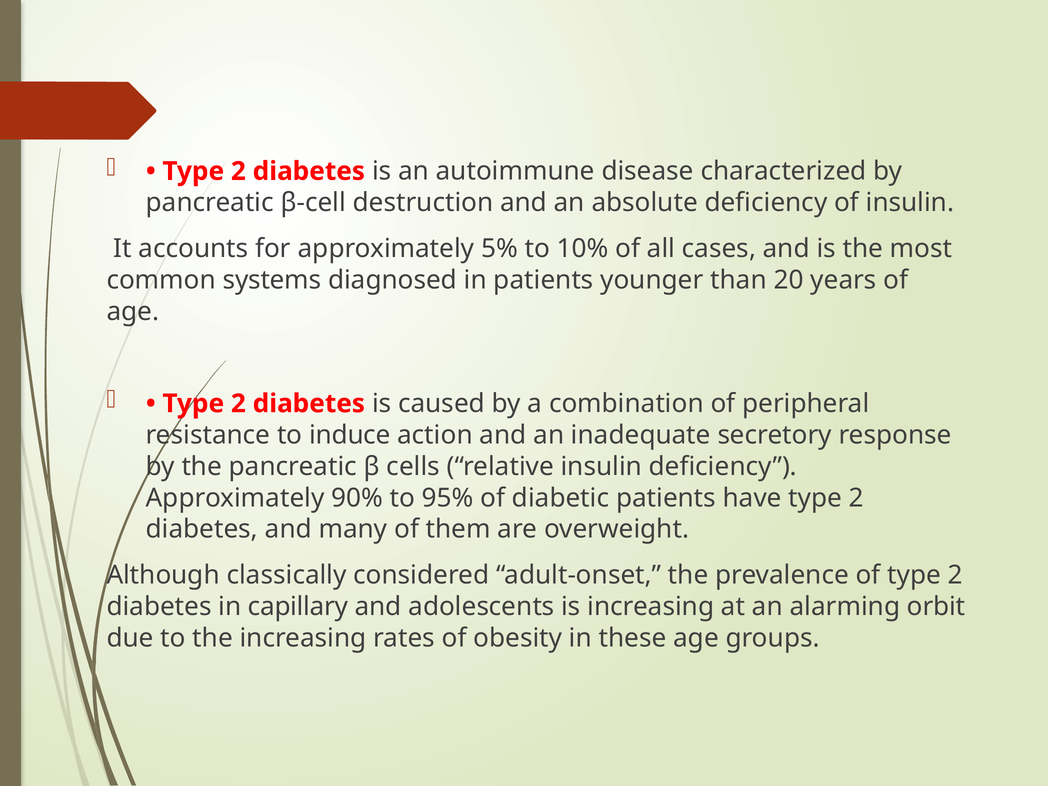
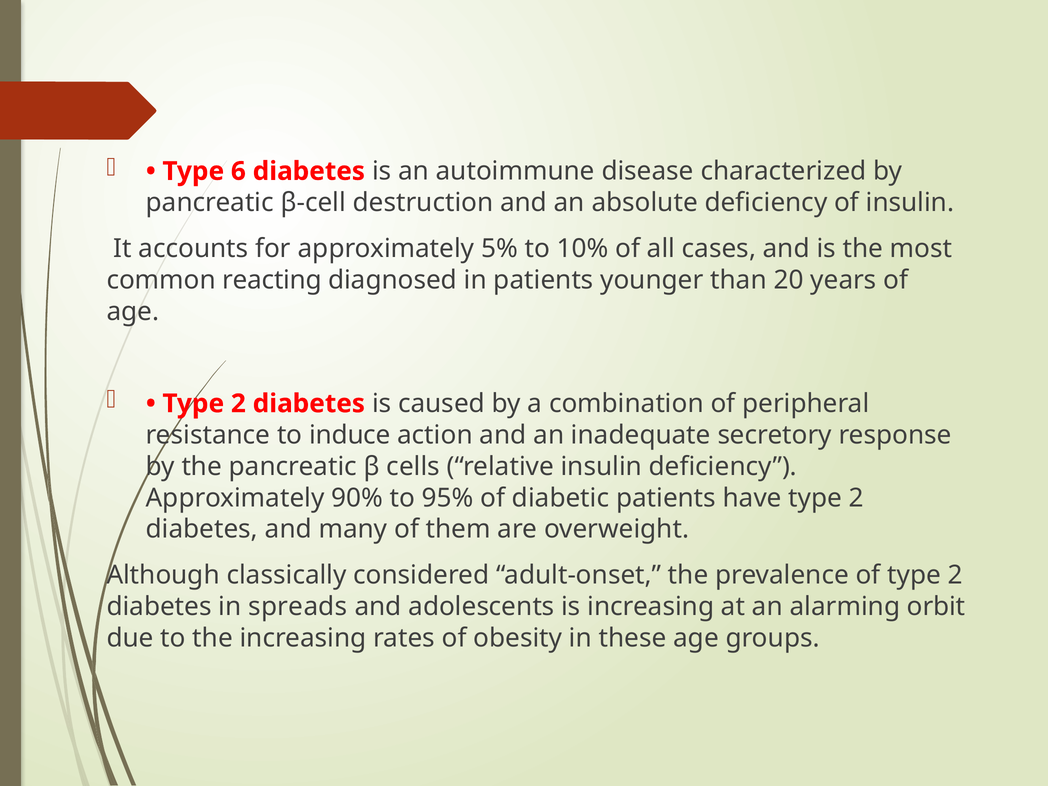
2: 2 -> 6 (238, 171)
systems: systems -> reacting (272, 280)
capillary: capillary -> spreads (298, 607)
